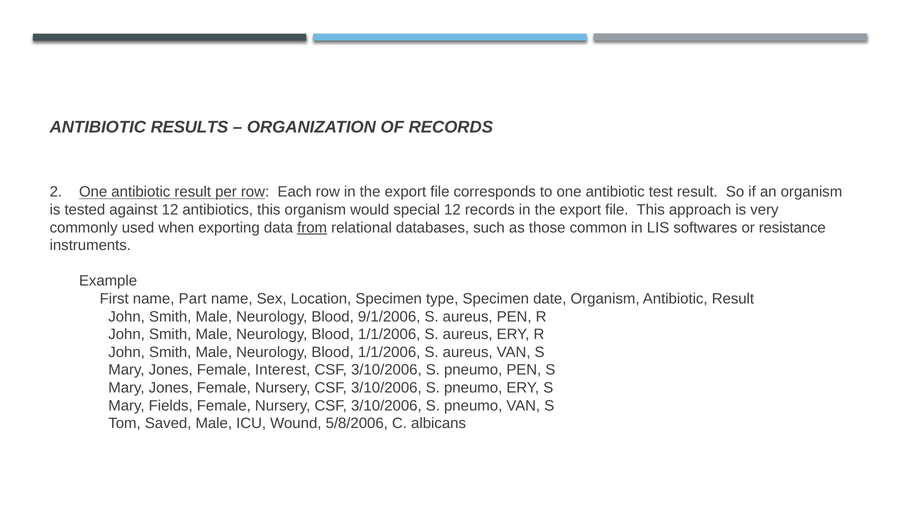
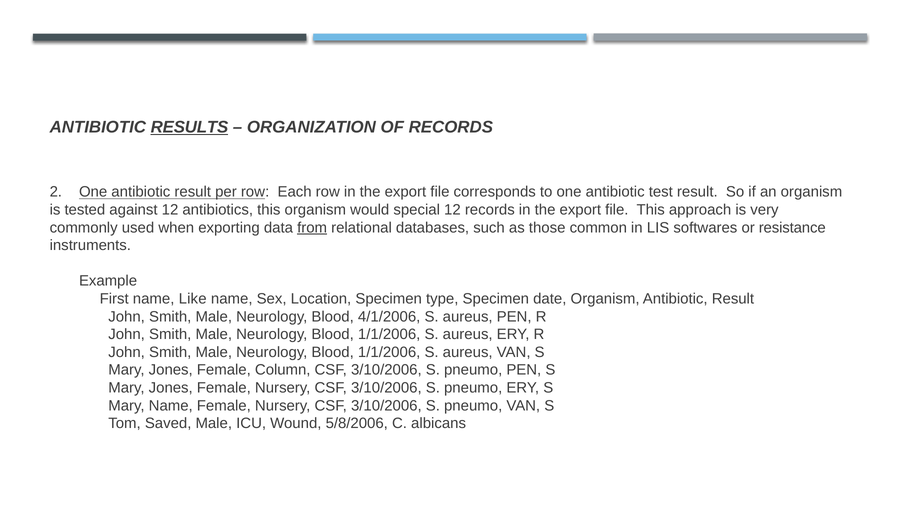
RESULTS underline: none -> present (190, 127)
Part: Part -> Like (193, 299)
9/1/2006: 9/1/2006 -> 4/1/2006 (389, 317)
Interest: Interest -> Column (283, 370)
Mary Fields: Fields -> Name (171, 406)
